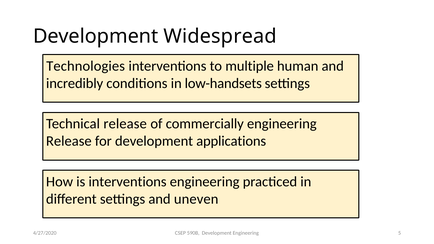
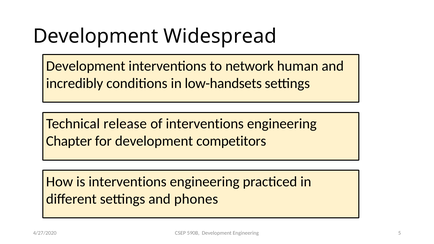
Technologies: Technologies -> Development (86, 66)
multiple: multiple -> network (250, 66)
of commercially: commercially -> interventions (205, 124)
Release: Release -> Chapter (69, 141)
applications: applications -> competitors (231, 141)
uneven: uneven -> phones (196, 199)
